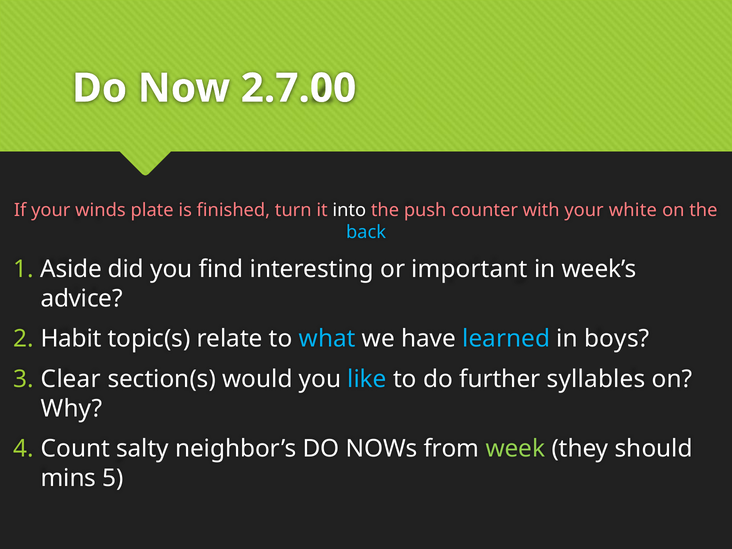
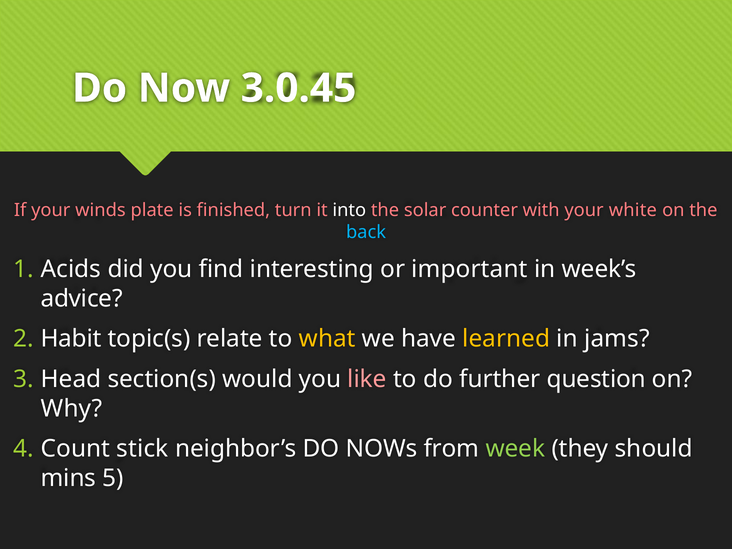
2.7.00: 2.7.00 -> 3.0.45 (298, 88)
push: push -> solar (425, 210)
Aside: Aside -> Acids (71, 269)
what colour: light blue -> yellow (327, 339)
learned colour: light blue -> yellow (506, 339)
boys: boys -> jams (617, 339)
Clear: Clear -> Head (71, 379)
like colour: light blue -> pink (367, 379)
syllables: syllables -> question (596, 379)
salty: salty -> stick (142, 449)
